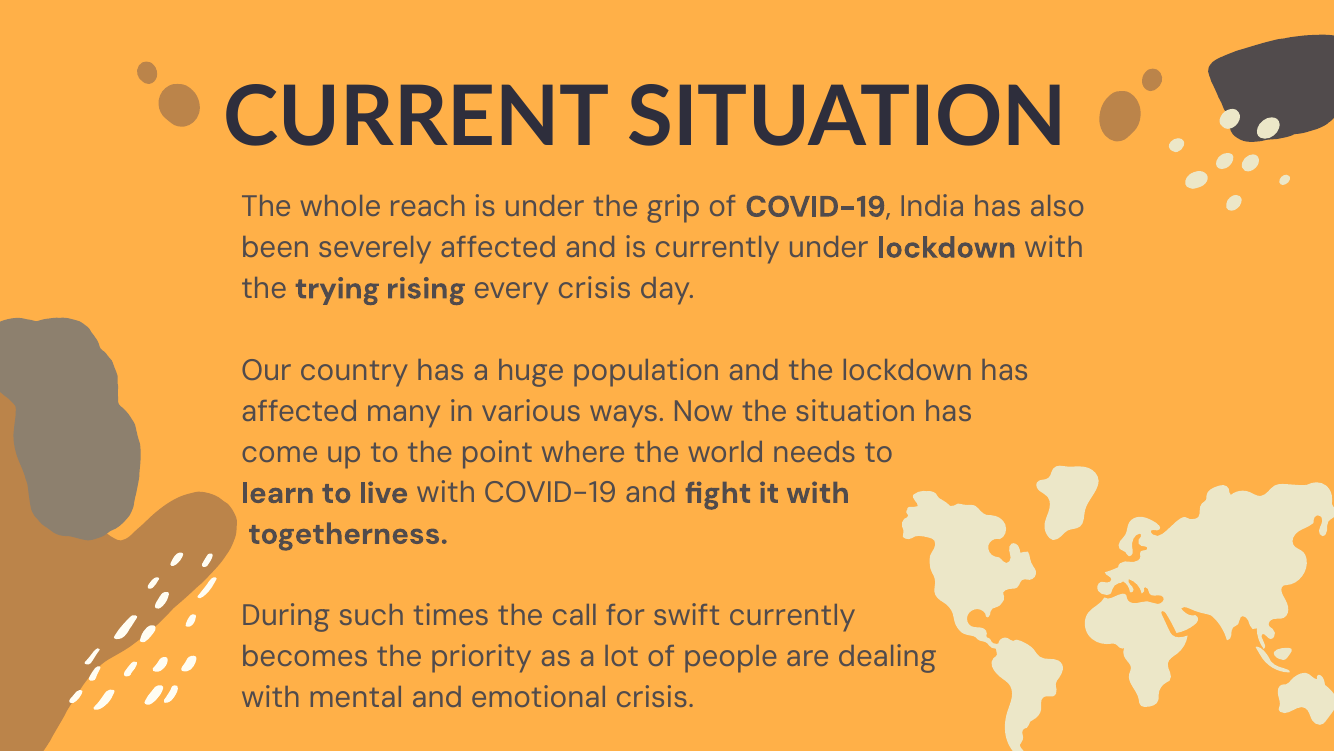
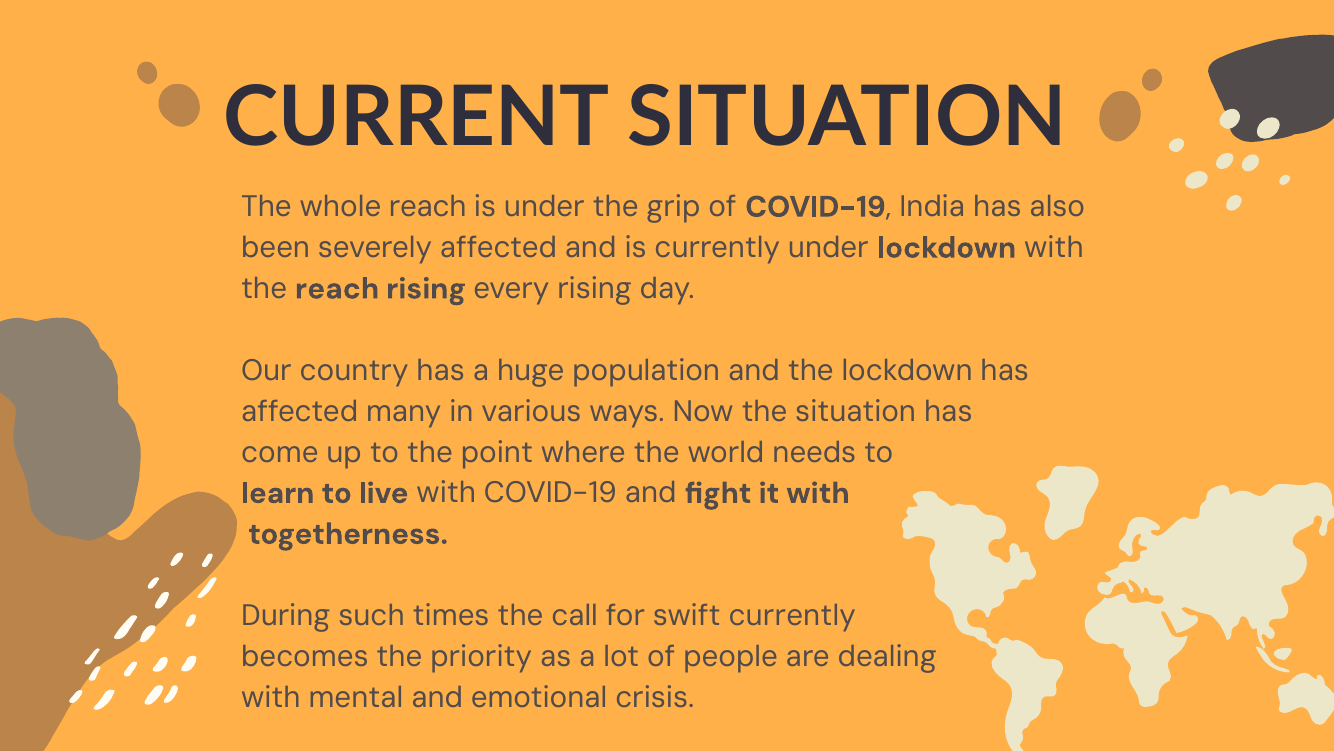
the trying: trying -> reach (337, 288)
every crisis: crisis -> rising (595, 288)
